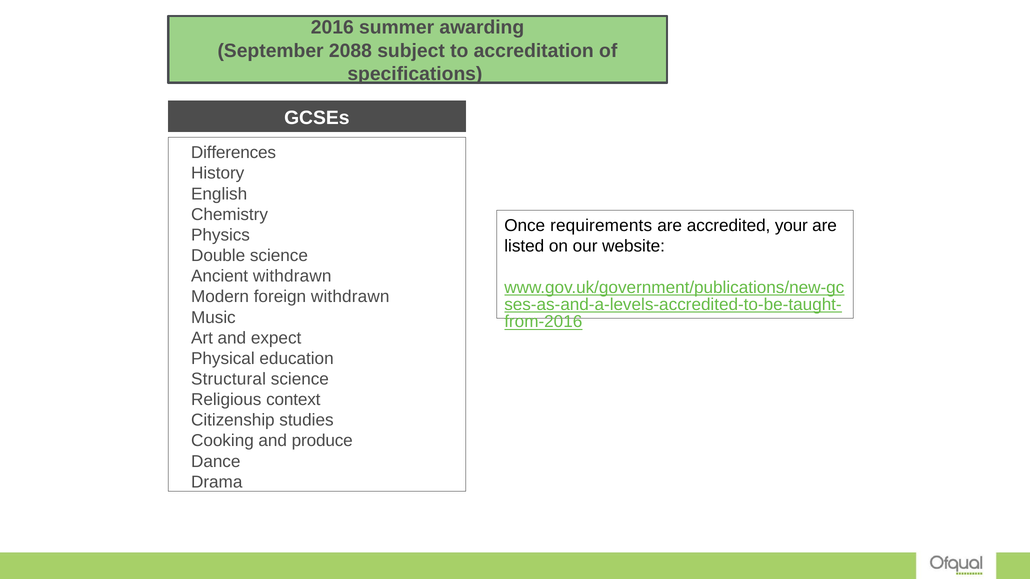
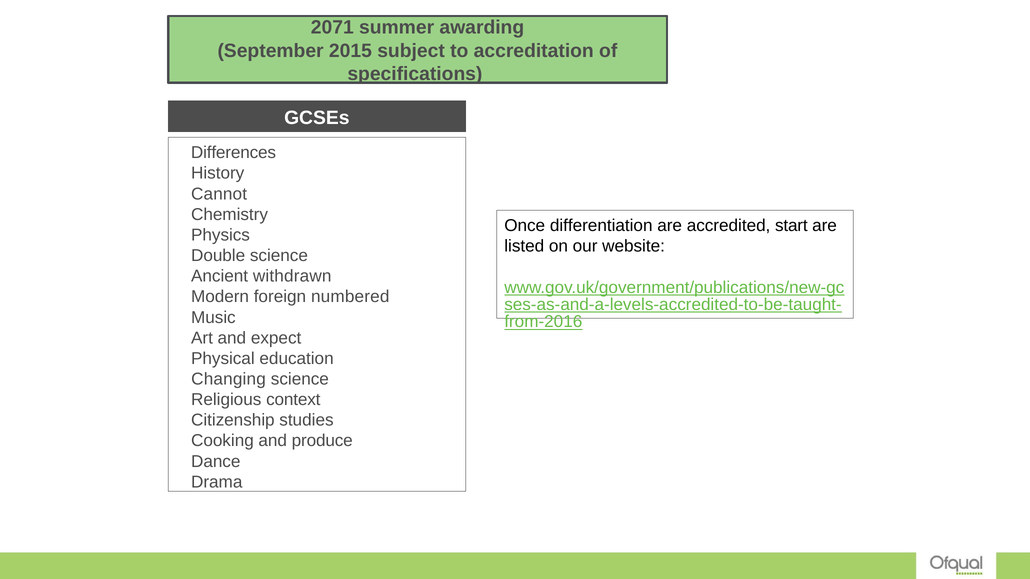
2016: 2016 -> 2071 (332, 28)
2088: 2088 -> 2015 (350, 51)
English: English -> Cannot (219, 194)
requirements: requirements -> differentiation (601, 226)
your: your -> start (791, 226)
foreign withdrawn: withdrawn -> numbered (350, 297)
Structural: Structural -> Changing (229, 379)
